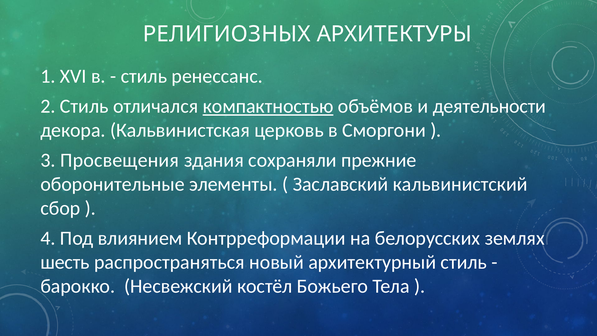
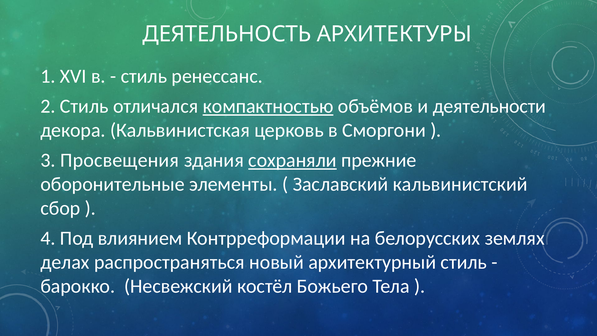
РЕЛИГИОЗНЫХ: РЕЛИГИОЗНЫХ -> ДЕЯТЕЛЬНОСТЬ (227, 34)
сохраняли underline: none -> present (292, 160)
шесть: шесть -> делах (65, 262)
